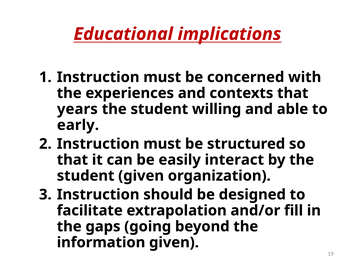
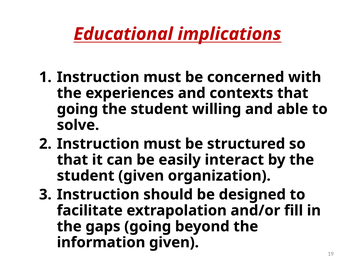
years: years -> going (77, 109)
early: early -> solve (78, 125)
